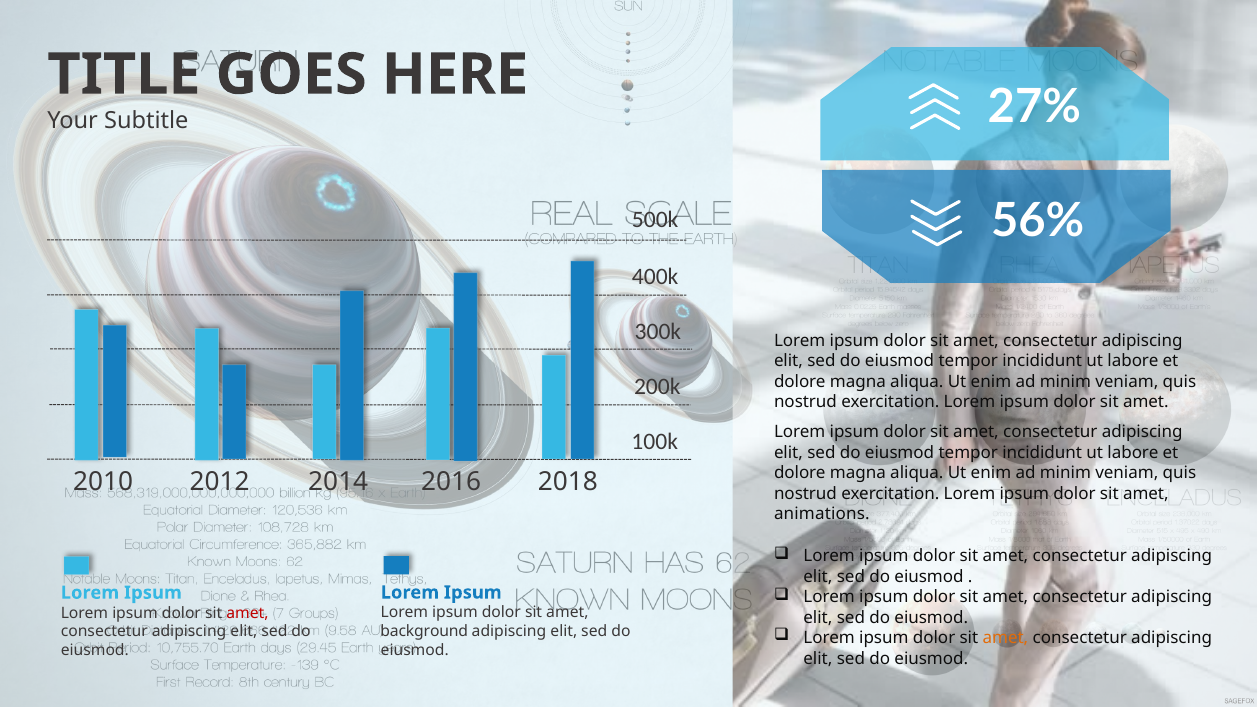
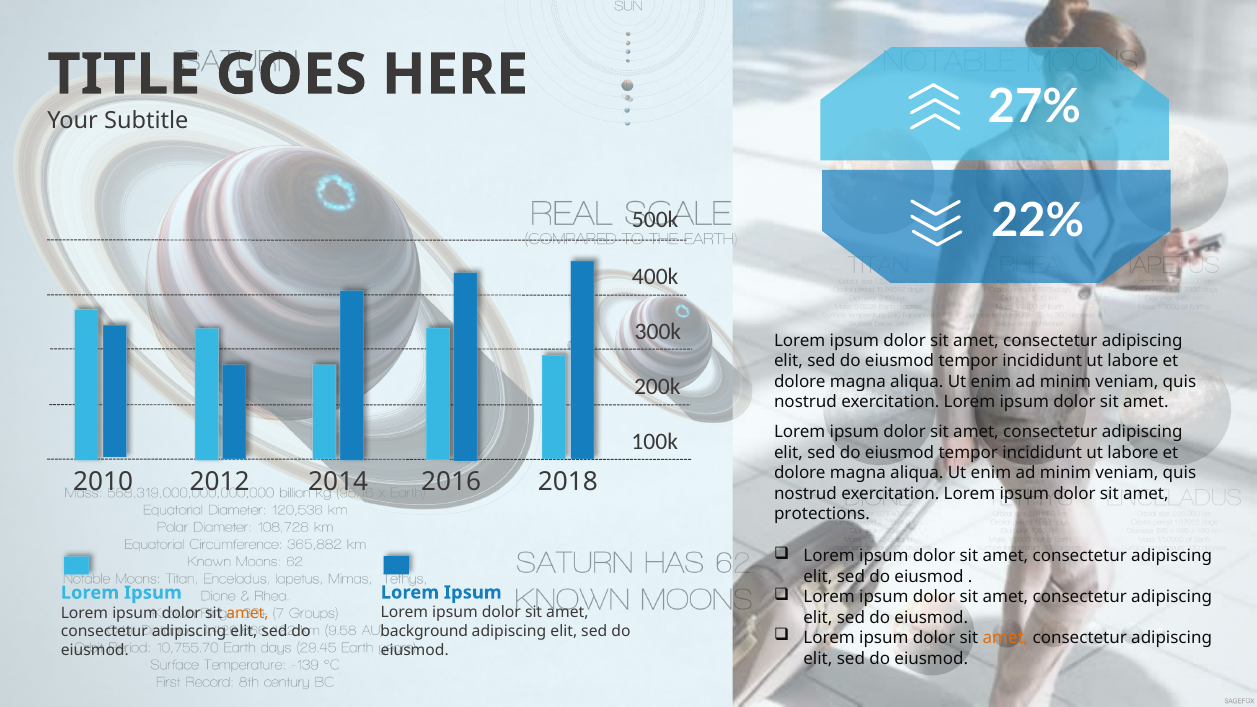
56%: 56% -> 22% (1038, 221)
animations: animations -> protections (822, 514)
amet colour: red -> orange (247, 613)
